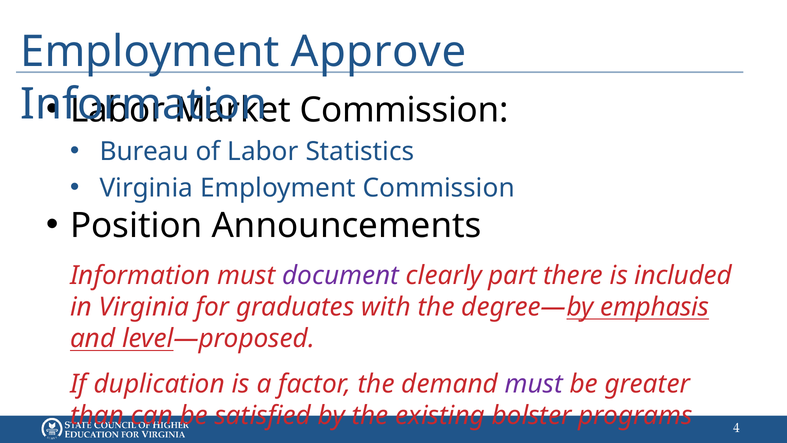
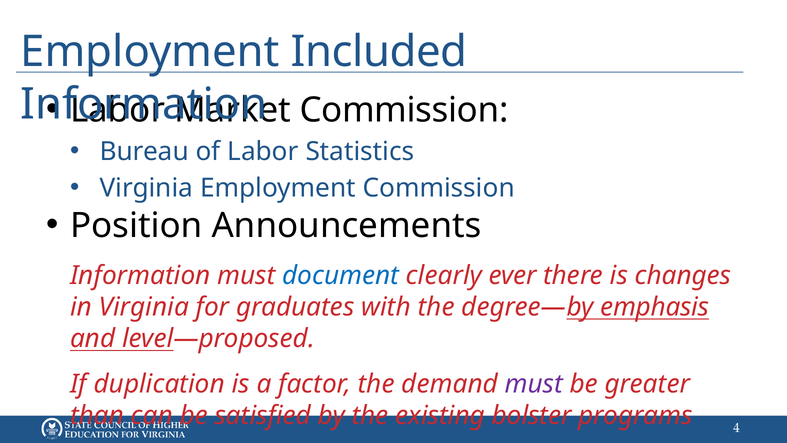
Approve: Approve -> Included (379, 52)
document colour: purple -> blue (341, 275)
part: part -> ever (513, 275)
included: included -> changes (683, 275)
